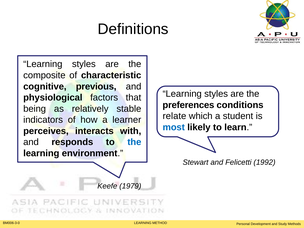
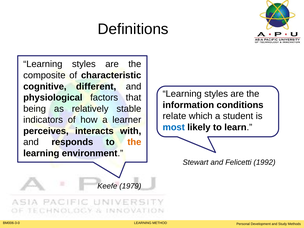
previous: previous -> different (96, 86)
preferences: preferences -> information (188, 105)
the colour: blue -> orange (134, 142)
